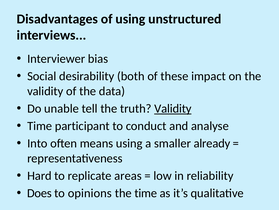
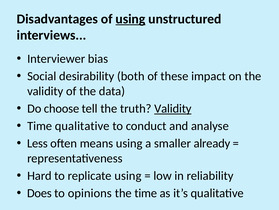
using underline: none -> present (130, 19)
unable: unable -> choose (62, 108)
Time participant: participant -> qualitative (82, 126)
Into: Into -> Less (37, 143)
replicate areas: areas -> using (128, 175)
